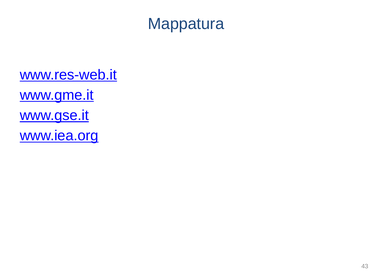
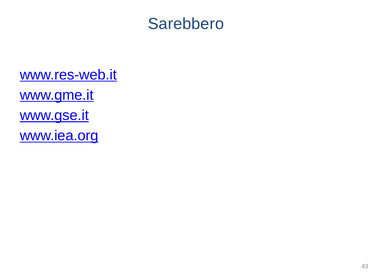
Mappatura: Mappatura -> Sarebbero (186, 24)
